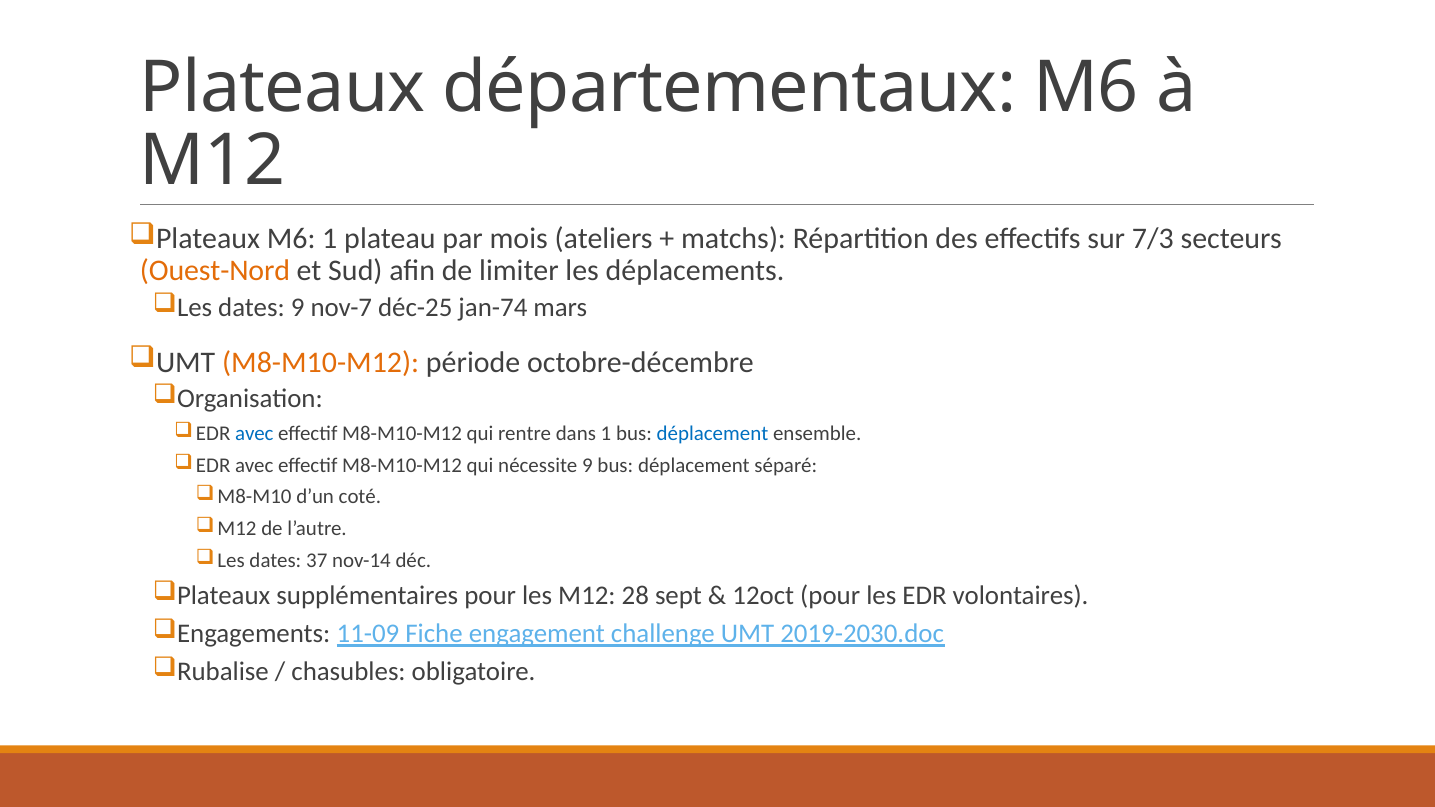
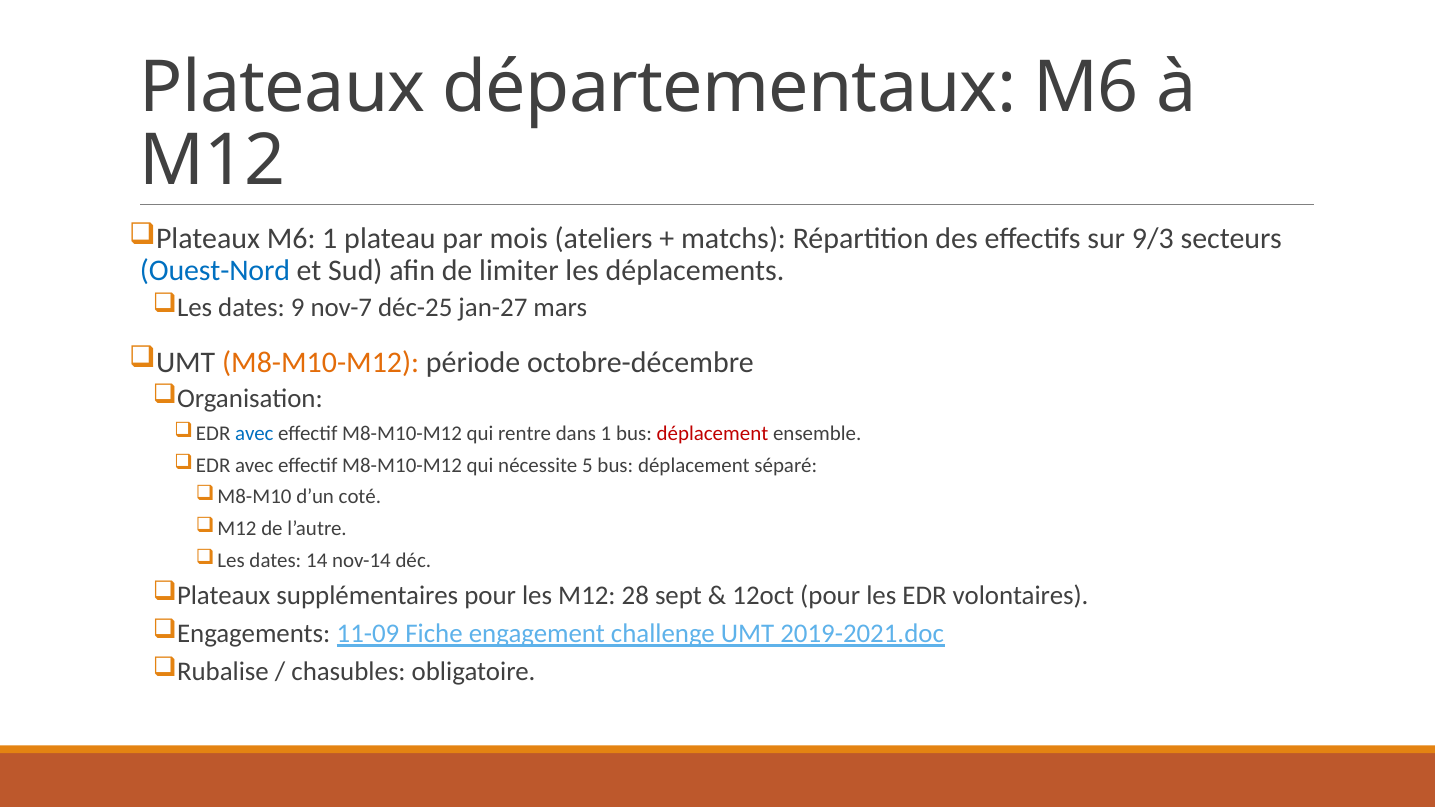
7/3: 7/3 -> 9/3 (1153, 239)
Ouest-Nord colour: orange -> blue (215, 271)
jan-74: jan-74 -> jan-27 (493, 308)
déplacement colour: blue -> red (712, 434)
nécessite 9: 9 -> 5 (587, 466)
37: 37 -> 14 (317, 560)
2019-2030.doc: 2019-2030.doc -> 2019-2021.doc (862, 634)
